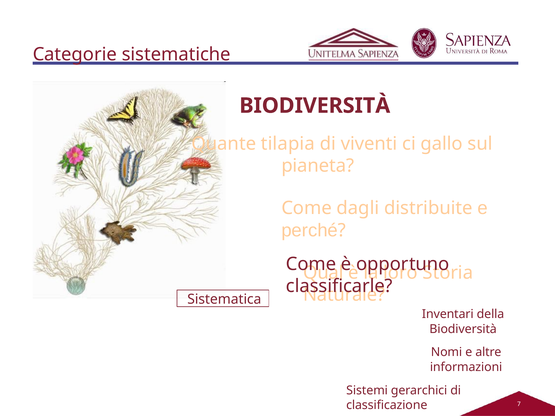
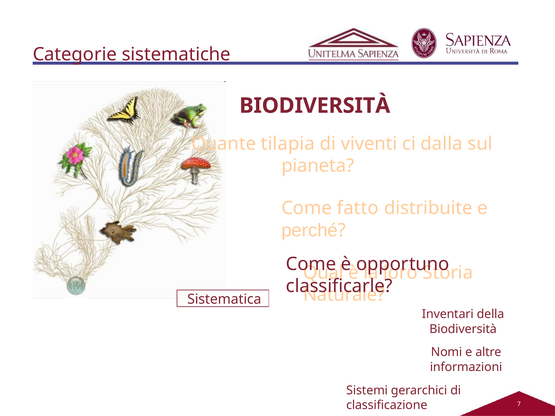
gallo: gallo -> dalla (442, 144)
dagli: dagli -> fatto (358, 208)
